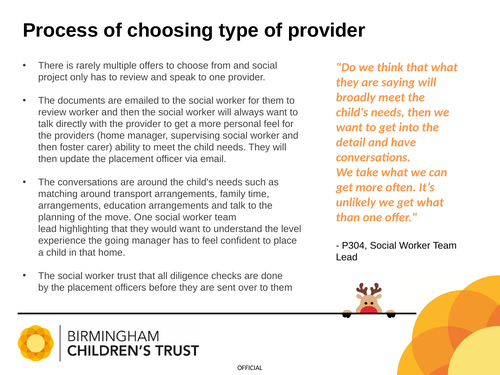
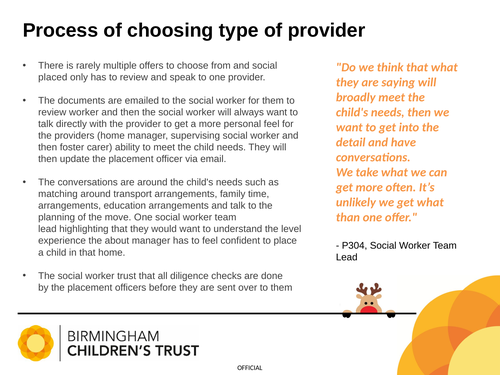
project: project -> placed (53, 77)
going: going -> about (117, 241)
